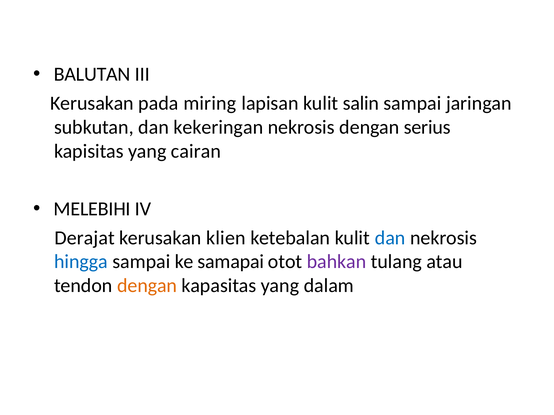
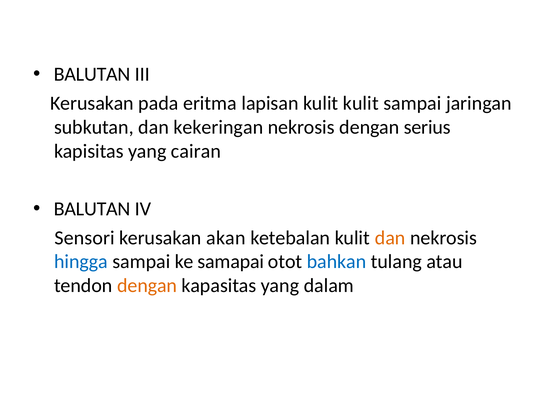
miring: miring -> eritma (210, 103)
kulit salin: salin -> kulit (361, 103)
MELEBIHI: MELEBIHI -> BALUTAN (92, 209)
Derajat: Derajat -> Sensori (85, 238)
klien: klien -> akan (226, 238)
dan colour: blue -> orange (390, 238)
bahkan colour: purple -> blue (337, 262)
